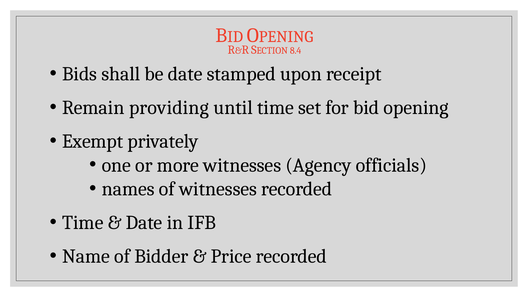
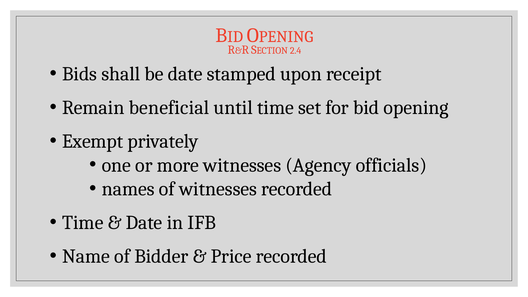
8.4: 8.4 -> 2.4 (296, 51)
providing: providing -> beneficial (169, 108)
